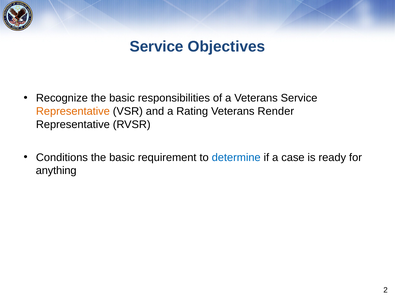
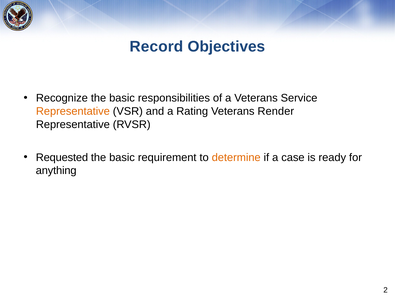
Service: Service -> Record (156, 47)
Conditions: Conditions -> Requested (62, 158)
determine colour: blue -> orange (236, 158)
